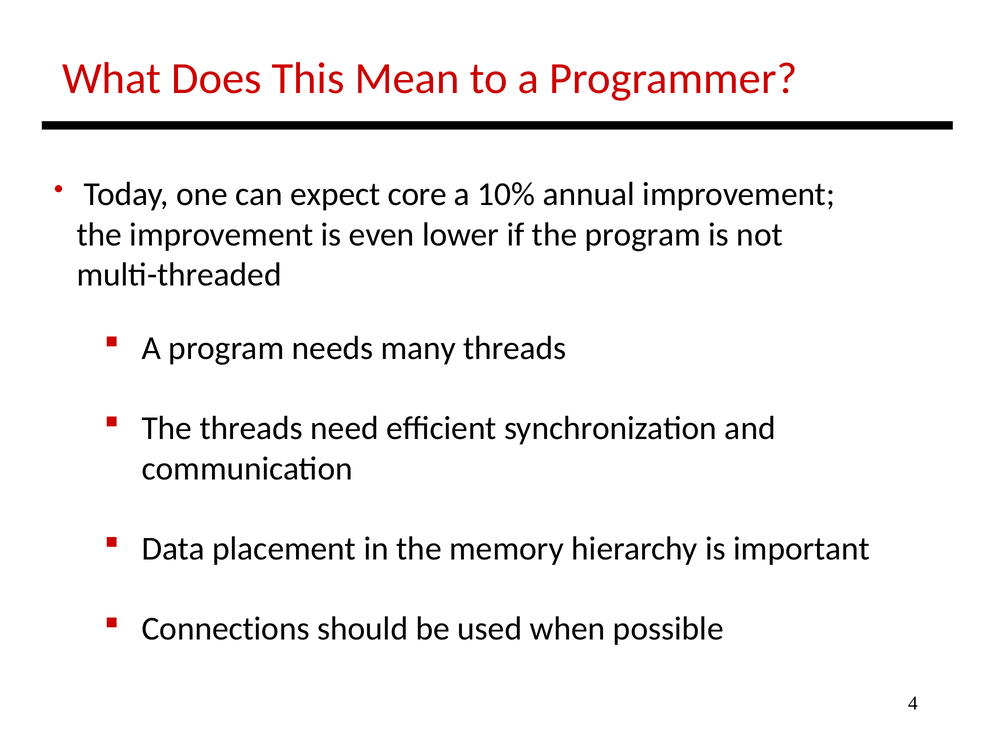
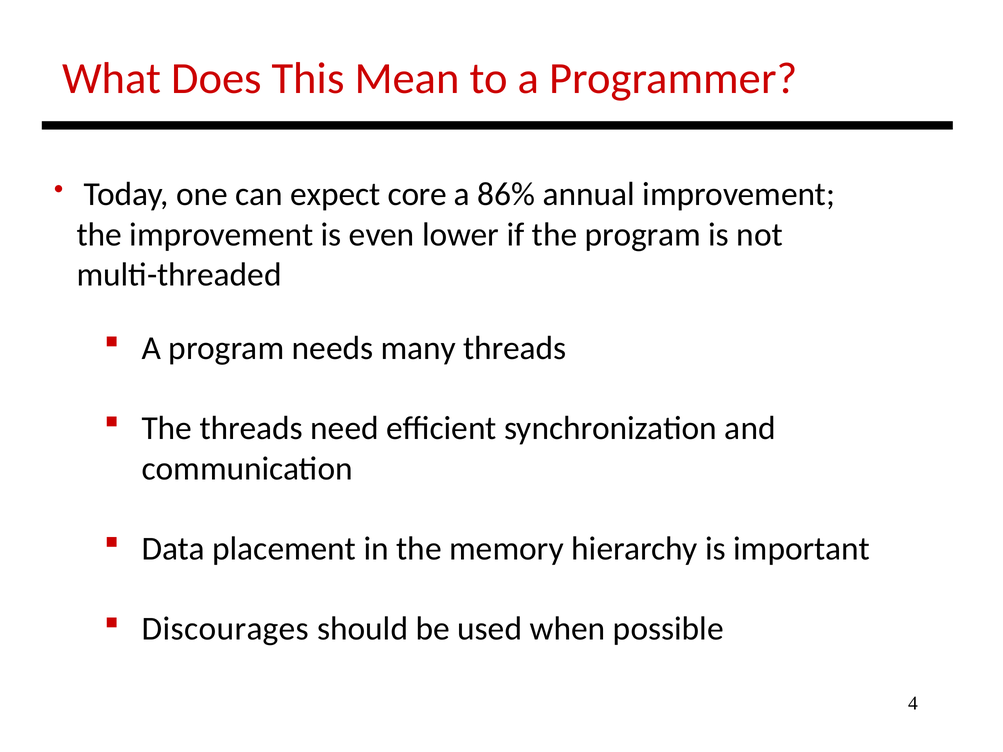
10%: 10% -> 86% (506, 194)
Connections: Connections -> Discourages (225, 629)
